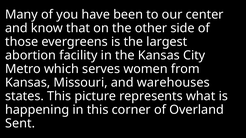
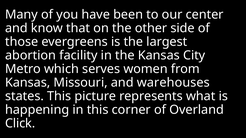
Sent: Sent -> Click (20, 124)
